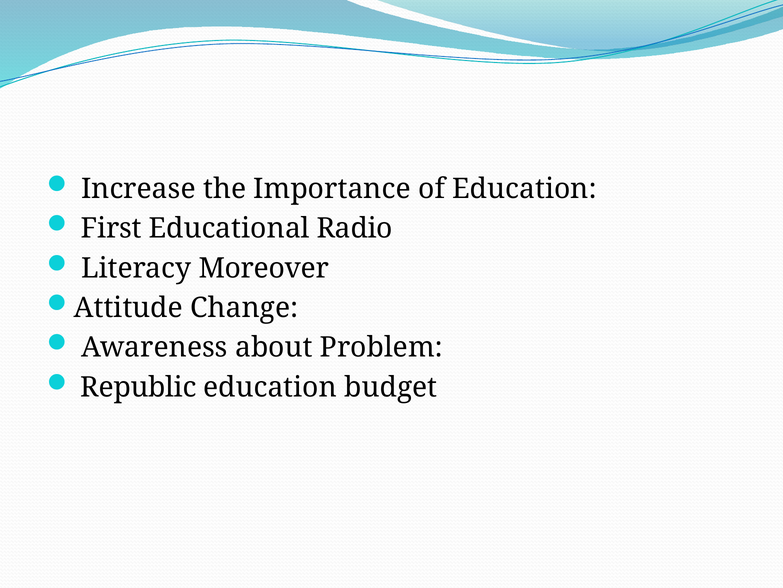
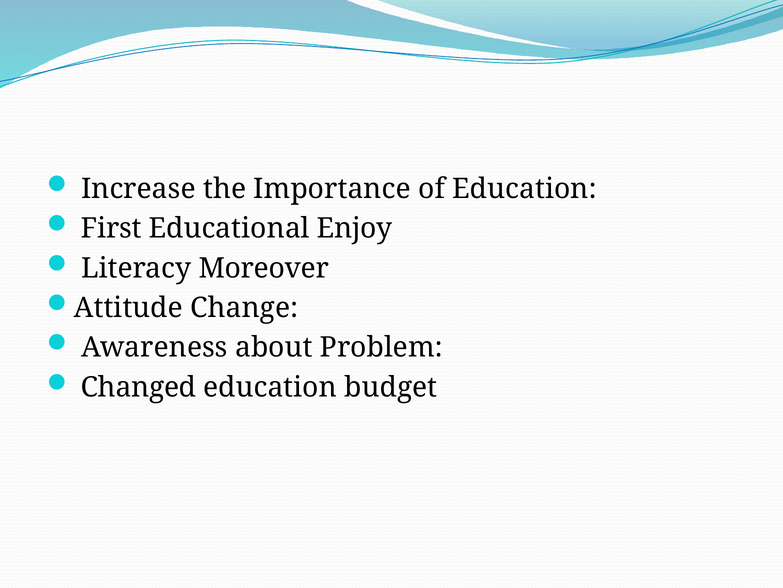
Radio: Radio -> Enjoy (355, 228)
Republic: Republic -> Changed (139, 387)
